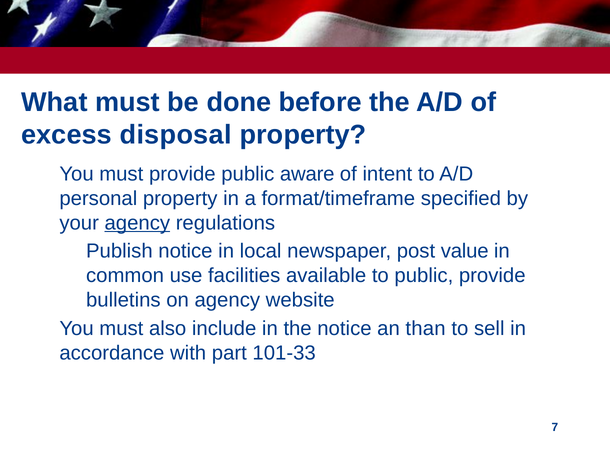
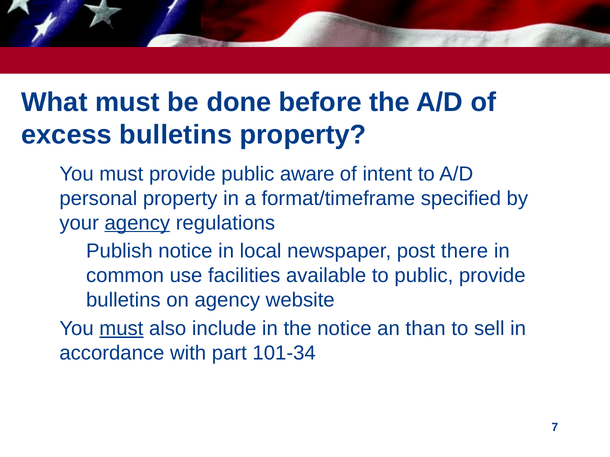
excess disposal: disposal -> bulletins (176, 135)
value: value -> there (464, 252)
must underline: none -> present (121, 329)
101-33: 101-33 -> 101-34 (284, 353)
